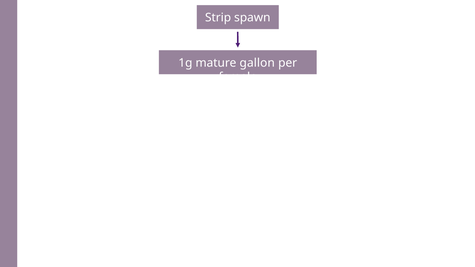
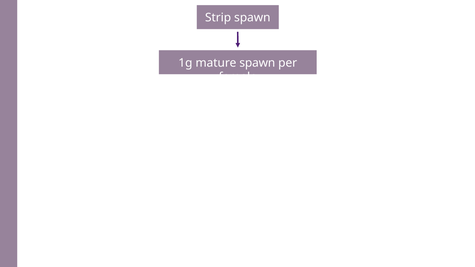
mature gallon: gallon -> spawn (257, 63)
